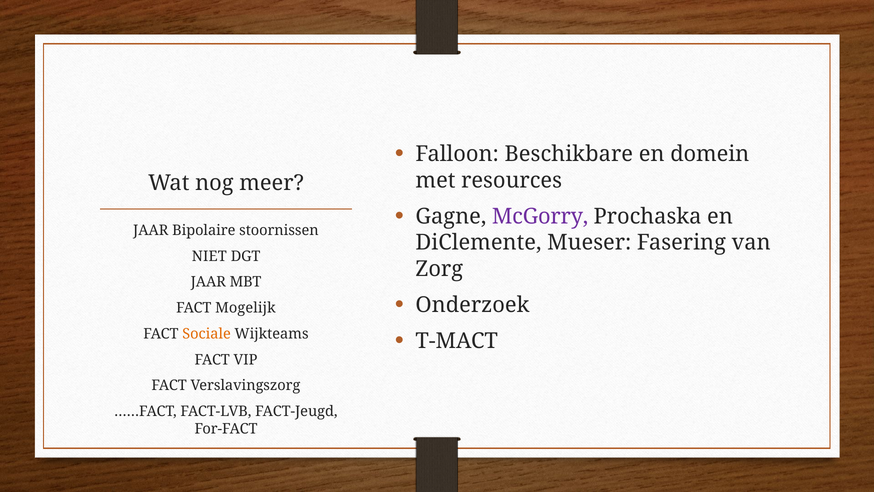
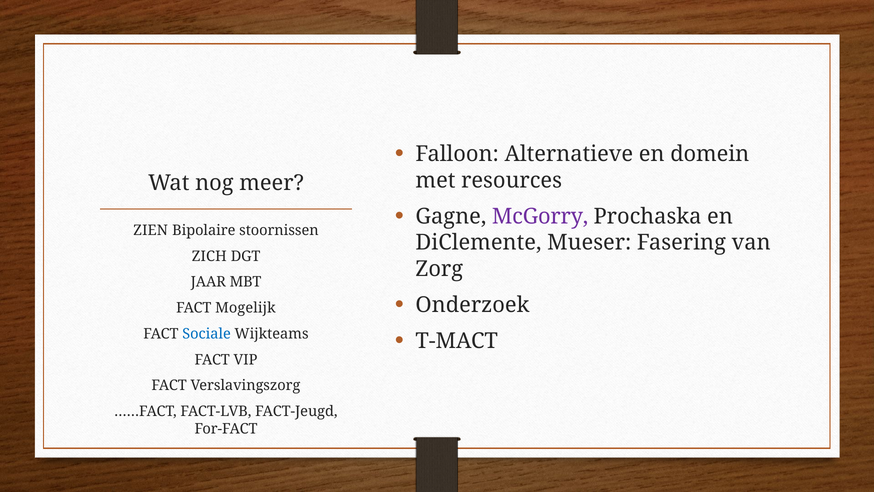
Beschikbare: Beschikbare -> Alternatieve (569, 154)
JAAR: JAAR -> ZIEN (151, 230)
NIET: NIET -> ZICH (209, 256)
Sociale colour: orange -> blue (207, 334)
